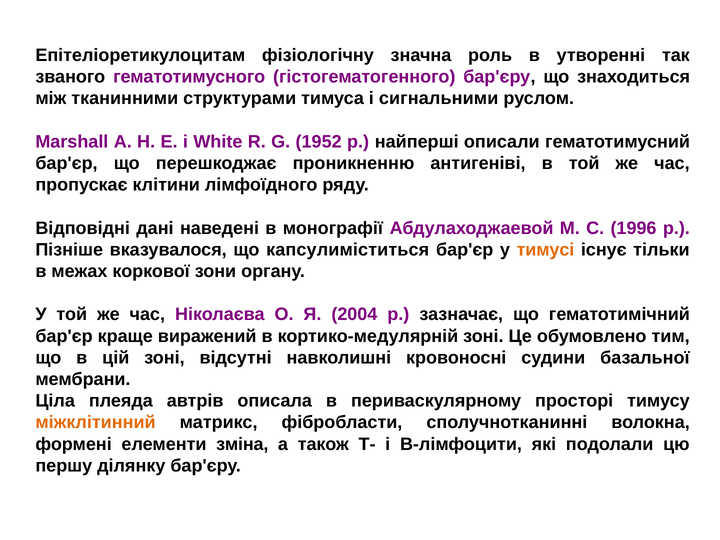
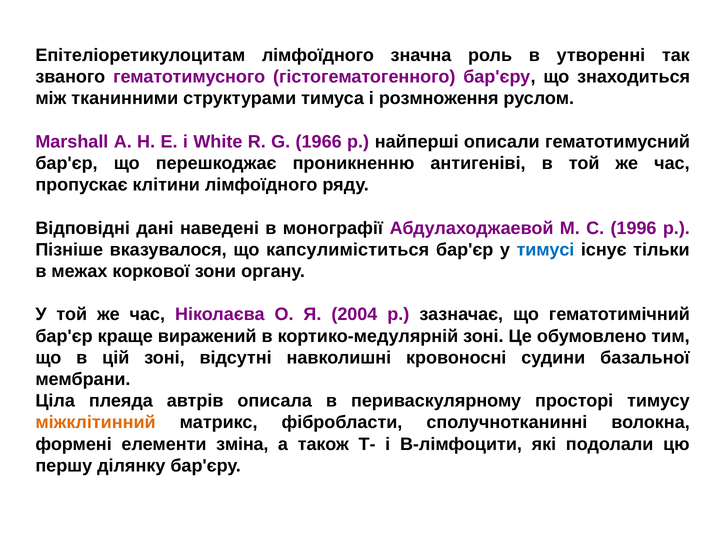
Епітеліоретикулоцитам фізіологічну: фізіологічну -> лімфоїдного (318, 55)
сигнальними: сигнальними -> розмноження (439, 98)
1952: 1952 -> 1966 (319, 142)
тимусі colour: orange -> blue (545, 250)
